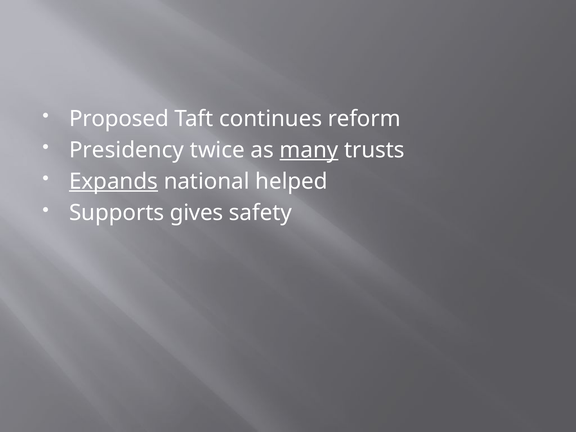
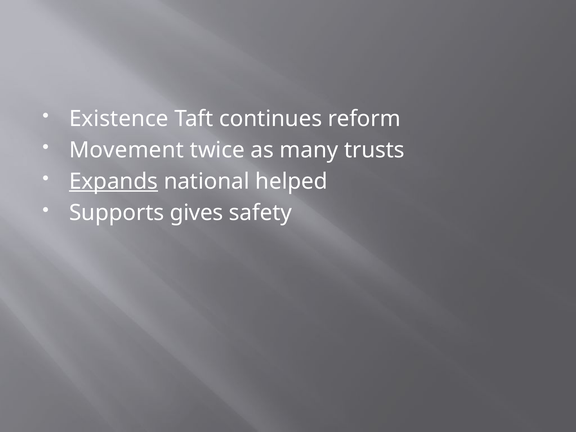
Proposed: Proposed -> Existence (119, 119)
Presidency: Presidency -> Movement (126, 150)
many underline: present -> none (309, 150)
